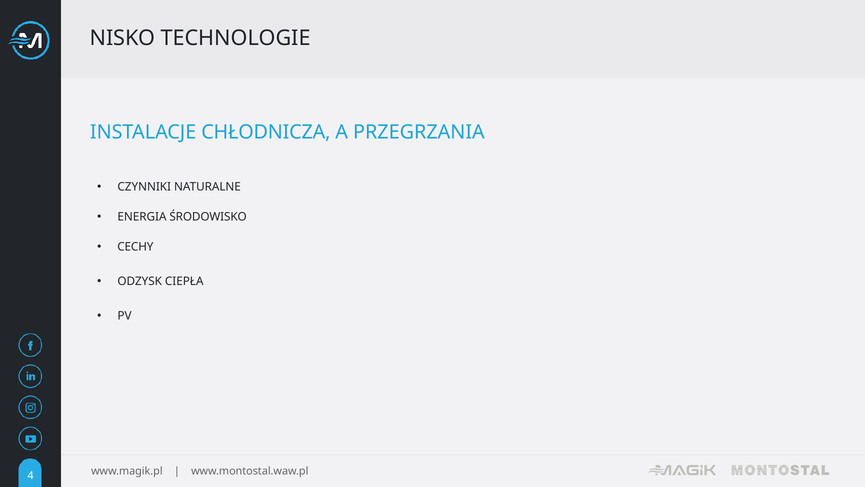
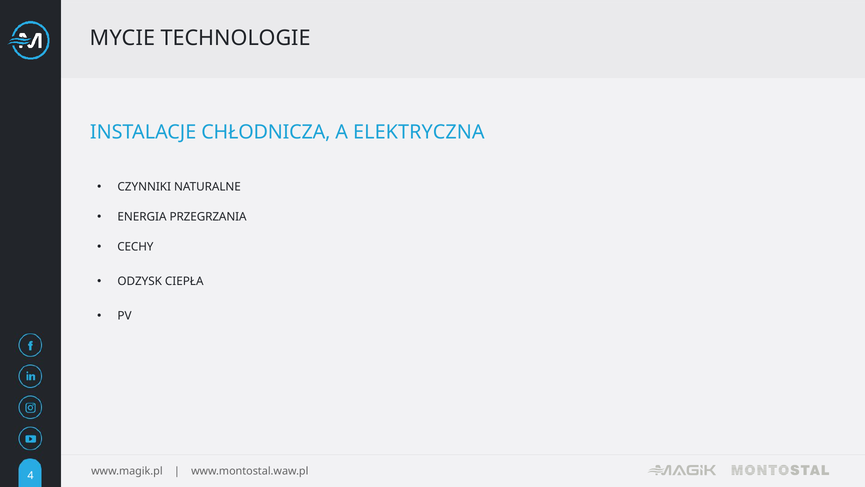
NISKO: NISKO -> MYCIE (123, 38)
PRZEGRZANIA: PRZEGRZANIA -> ELEKTRYCZNA (419, 132)
ŚRODOWISKO: ŚRODOWISKO -> PRZEGRZANIA (208, 217)
